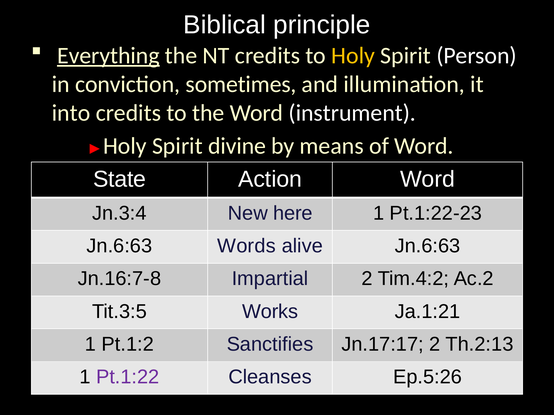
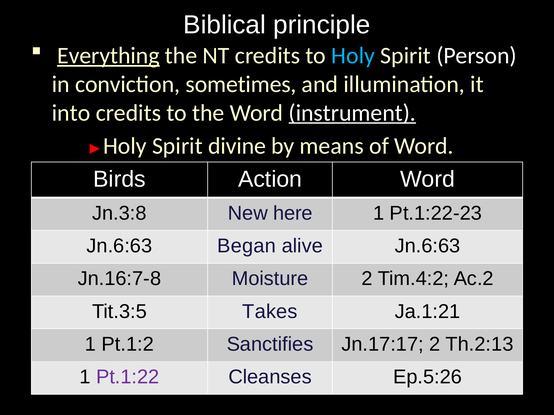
Holy colour: yellow -> light blue (353, 56)
instrument underline: none -> present (352, 113)
State: State -> Birds (119, 180)
Jn.3:4: Jn.3:4 -> Jn.3:8 (119, 213)
Words: Words -> Began (247, 246)
Impartial: Impartial -> Moisture (270, 279)
Works: Works -> Takes (270, 312)
